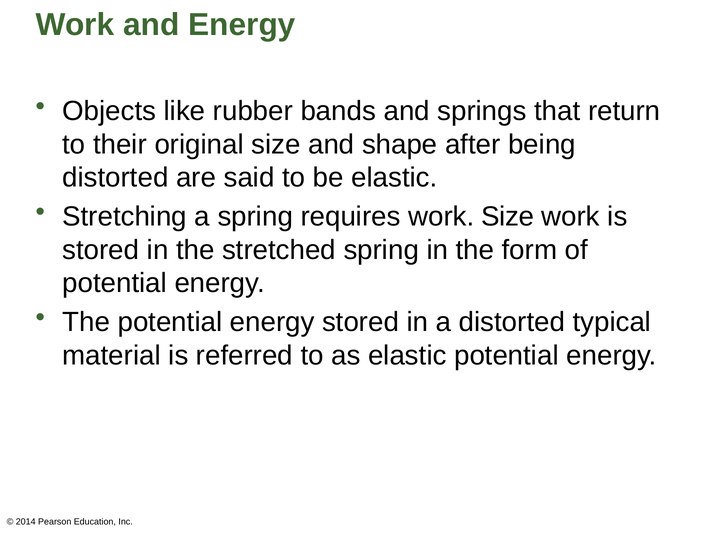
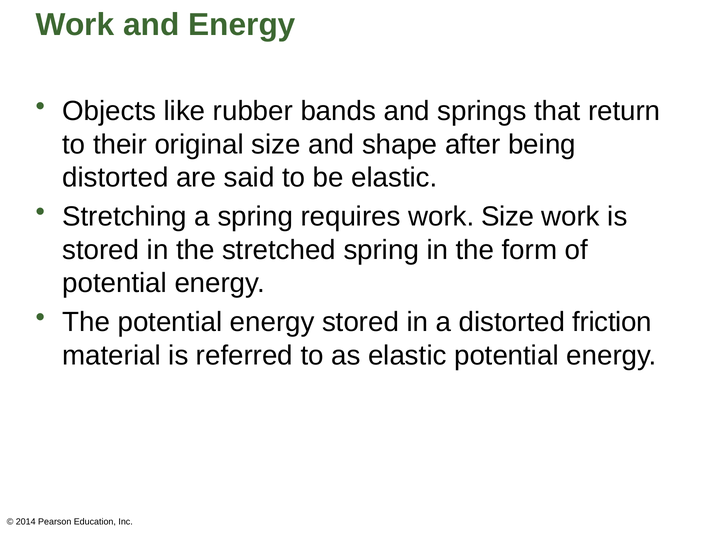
typical: typical -> friction (612, 322)
